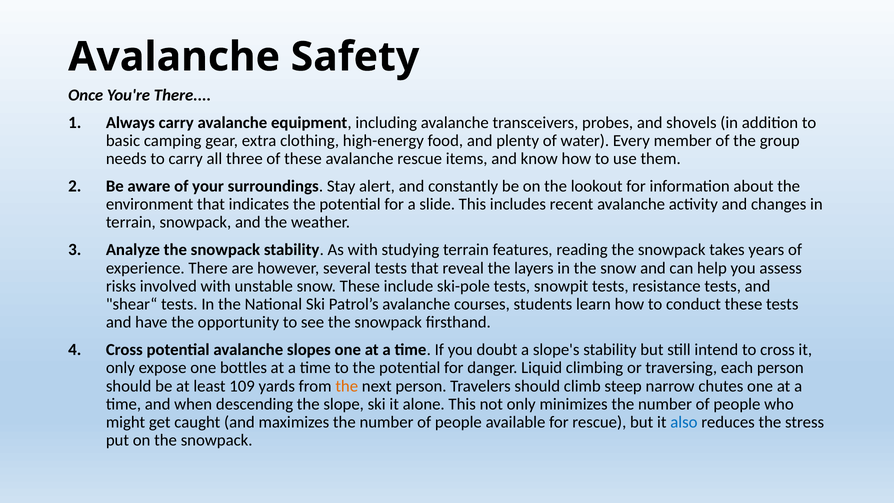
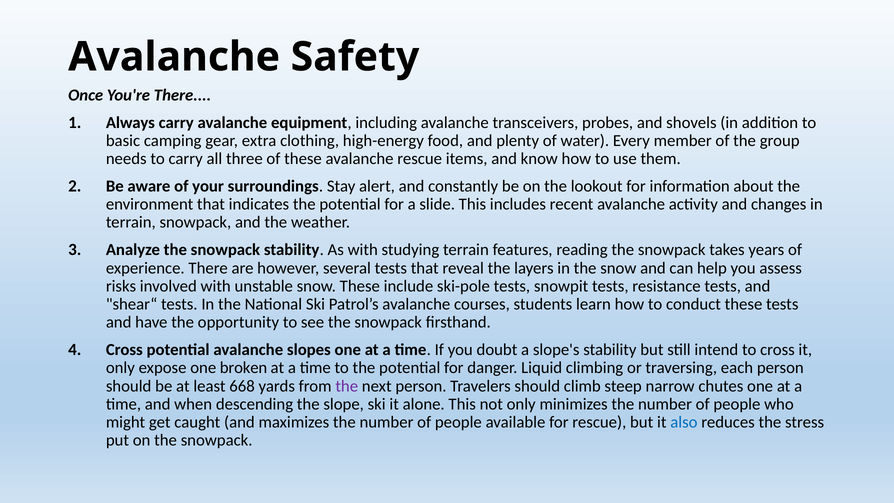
bottles: bottles -> broken (244, 368)
109: 109 -> 668 (242, 386)
the colour: orange -> purple (347, 386)
